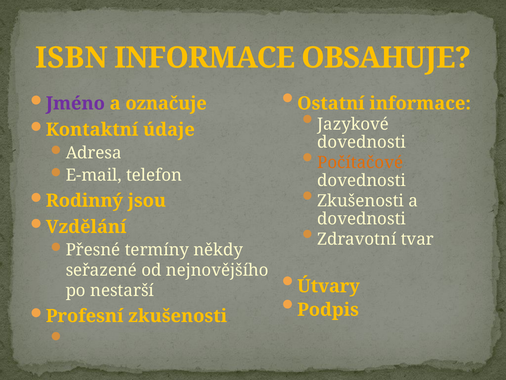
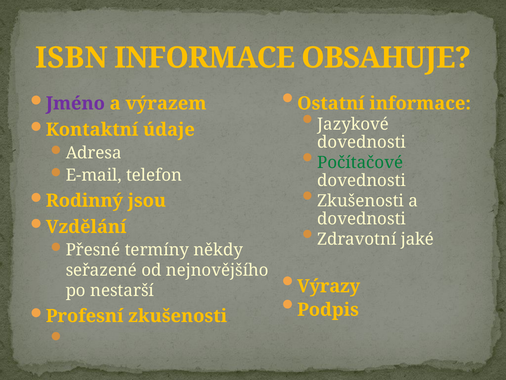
označuje: označuje -> výrazem (166, 103)
Počítačové colour: orange -> green (360, 162)
tvar: tvar -> jaké (417, 239)
Útvary: Útvary -> Výrazy (329, 286)
